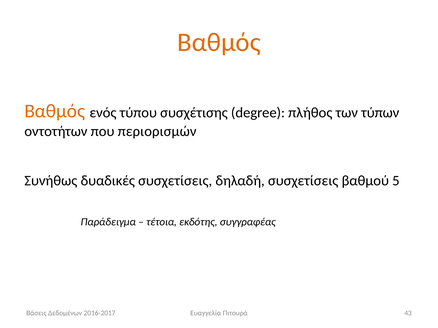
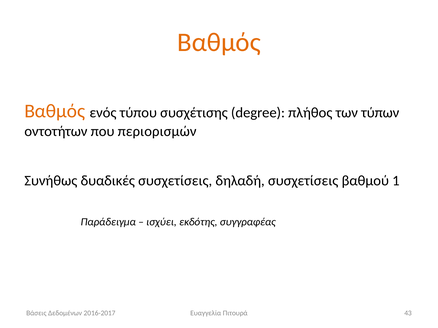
5: 5 -> 1 (396, 181)
τέτοια: τέτοια -> ισχύει (161, 222)
